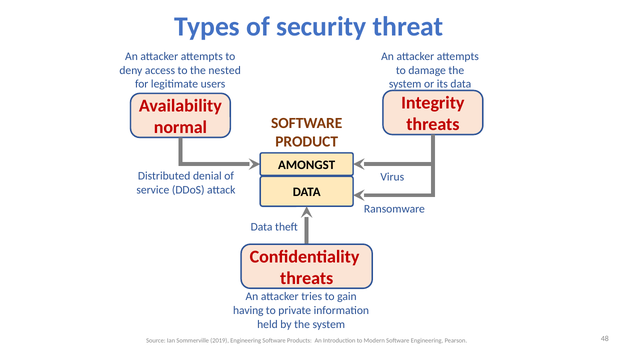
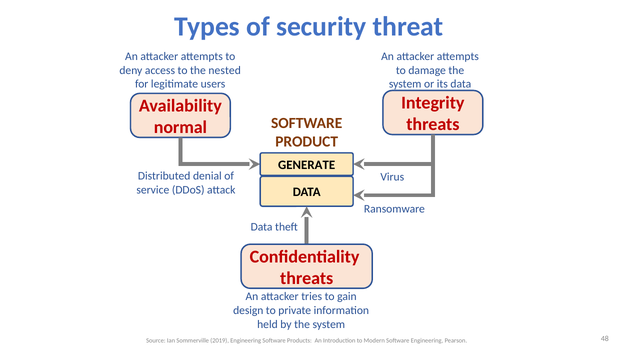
AMONGST: AMONGST -> GENERATE (307, 165)
having: having -> design (248, 311)
